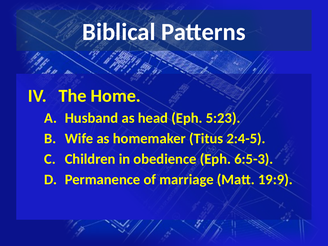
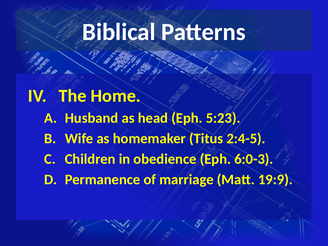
6:5-3: 6:5-3 -> 6:0-3 (254, 159)
